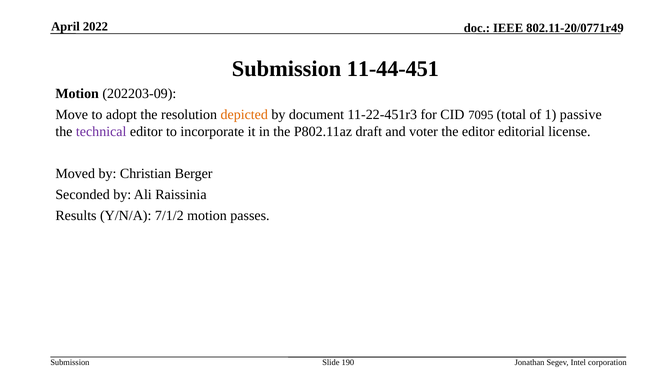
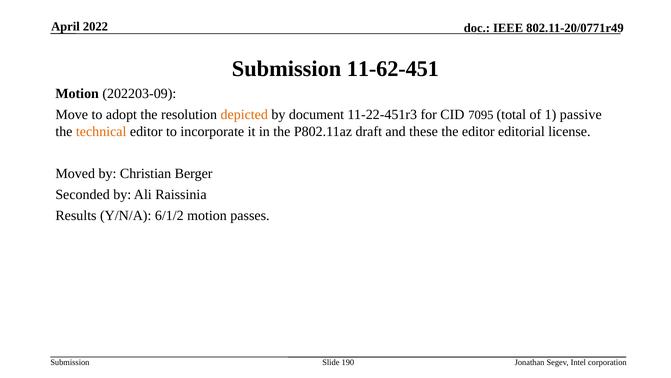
11-44-451: 11-44-451 -> 11-62-451 (393, 69)
technical colour: purple -> orange (101, 131)
voter: voter -> these (424, 131)
7/1/2: 7/1/2 -> 6/1/2 (169, 215)
